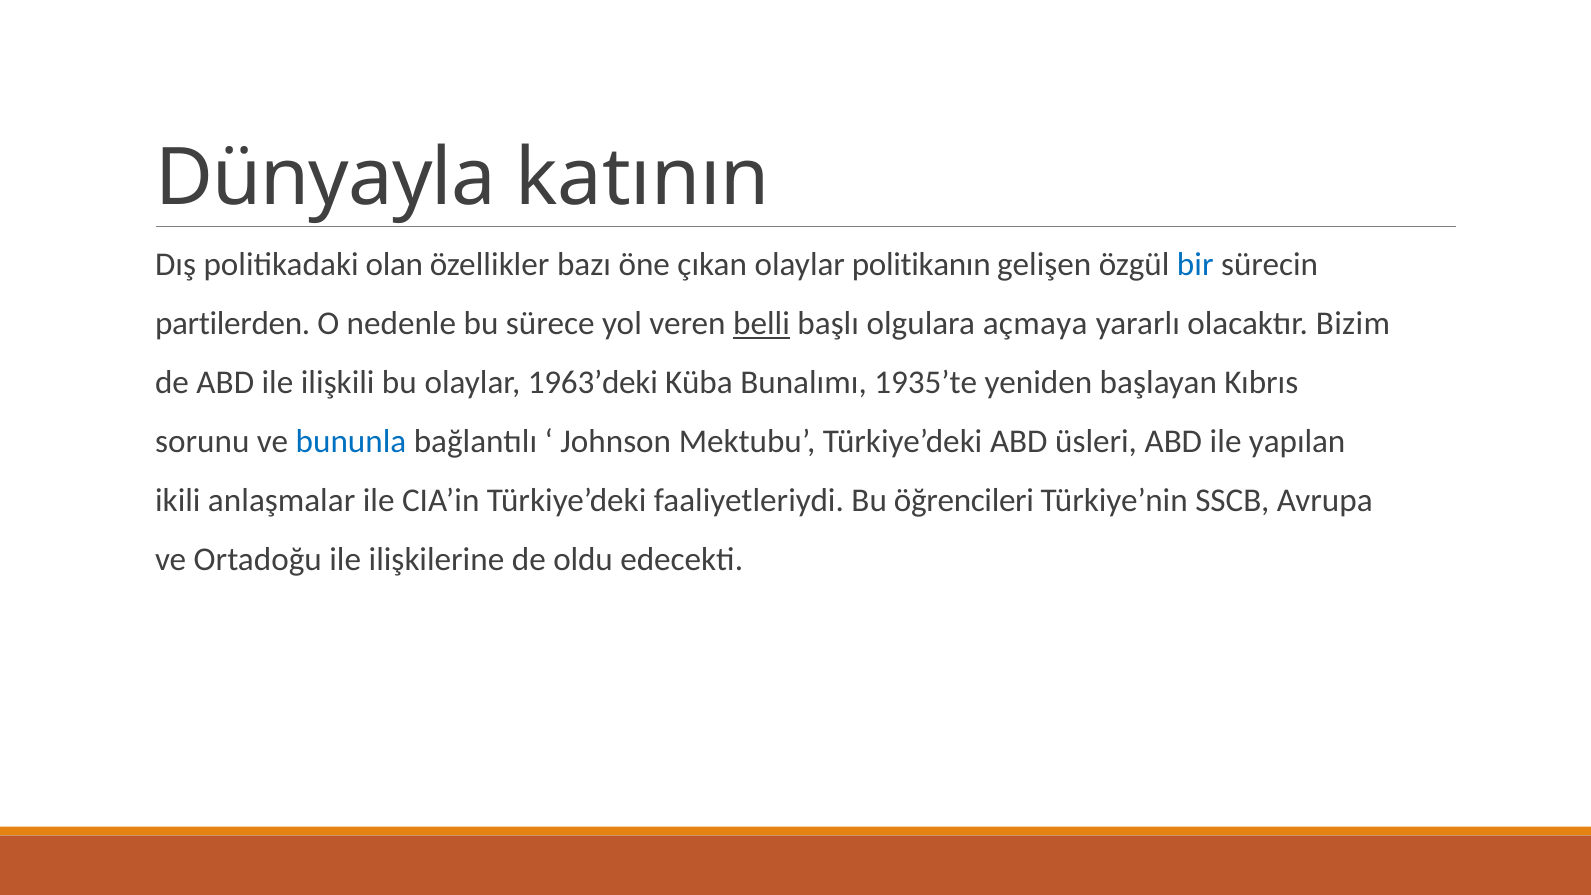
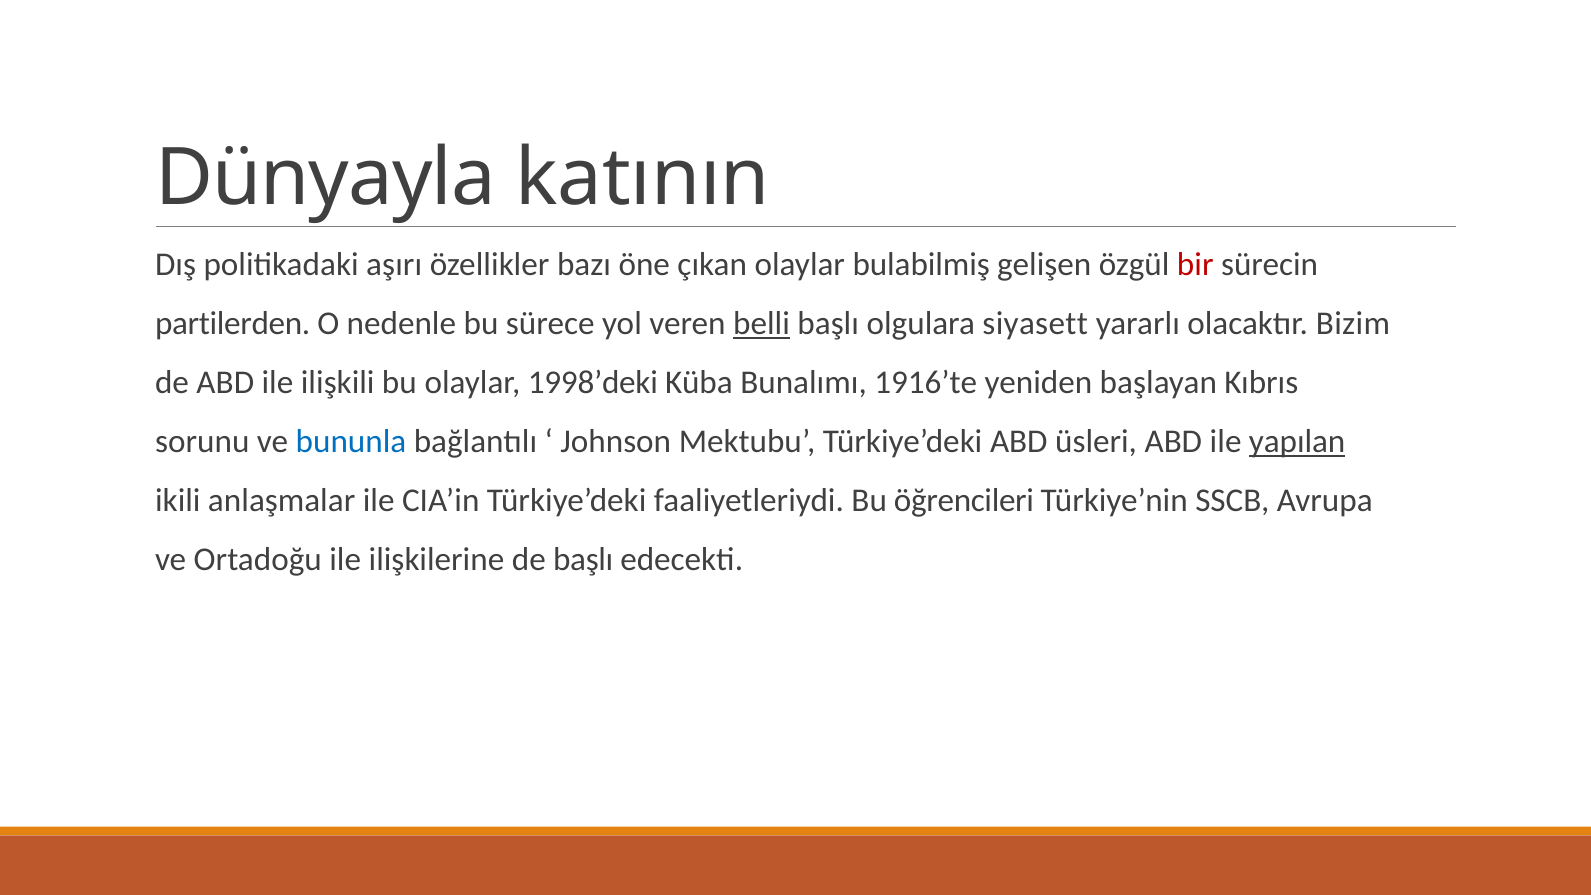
olan: olan -> aşırı (394, 265)
politikanın: politikanın -> bulabilmiş (921, 265)
bir colour: blue -> red (1195, 265)
açmaya: açmaya -> siyasett (1035, 324)
1963’deki: 1963’deki -> 1998’deki (593, 383)
1935’te: 1935’te -> 1916’te (926, 383)
yapılan underline: none -> present (1297, 442)
de oldu: oldu -> başlı (583, 560)
